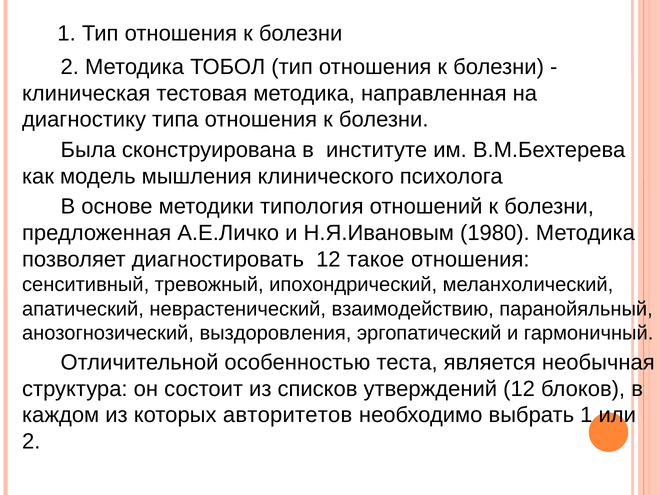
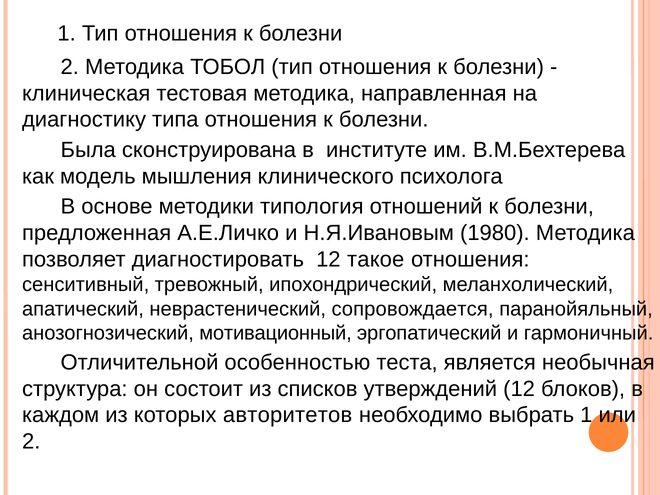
взаимодействию: взаимодействию -> сопровождается (413, 309)
выздоровления: выздоровления -> мотивационный (276, 333)
